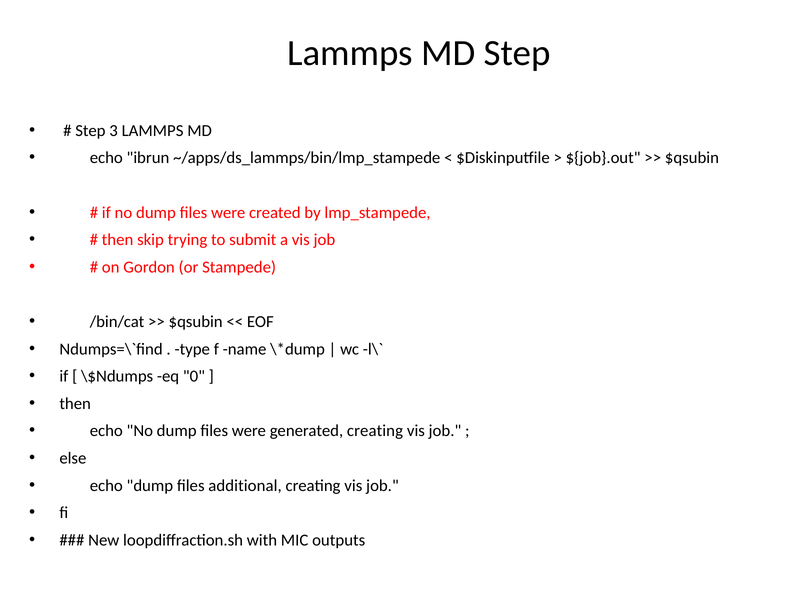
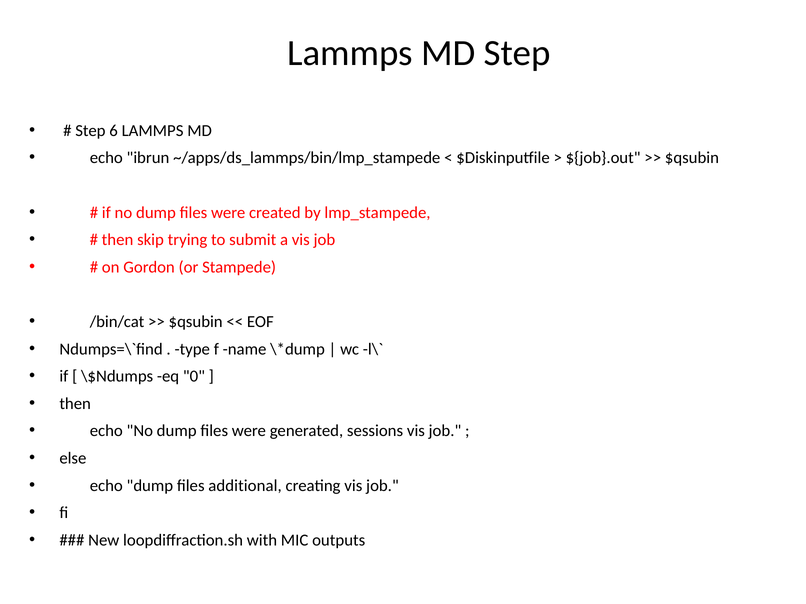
3: 3 -> 6 (114, 131)
generated creating: creating -> sessions (375, 431)
